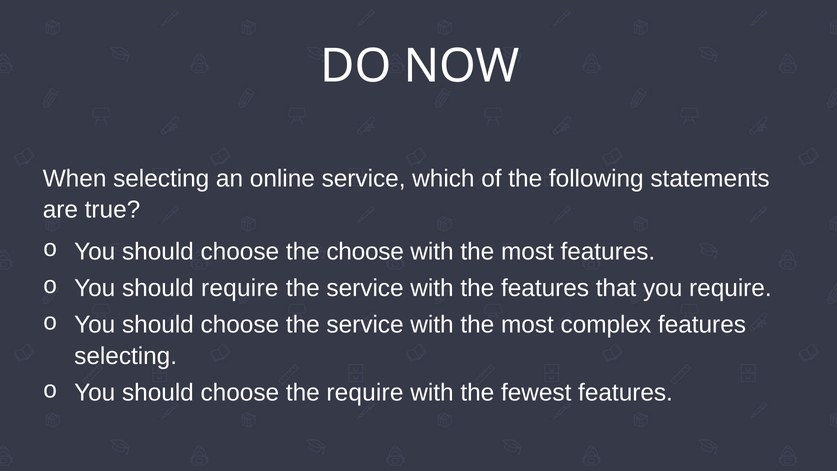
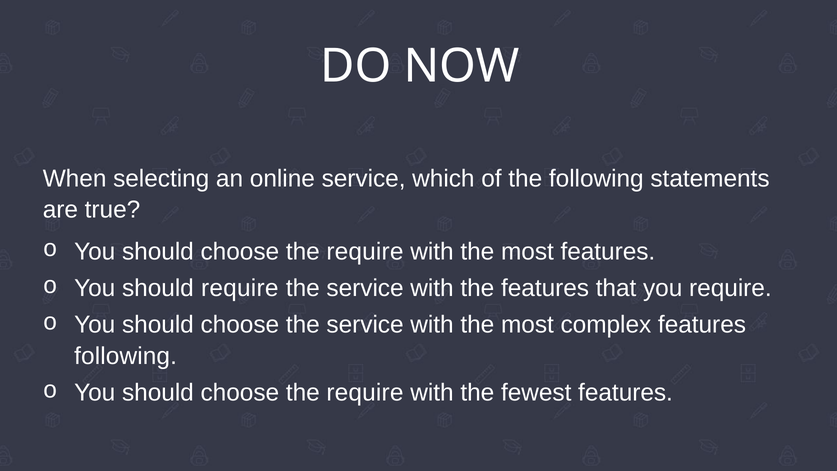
choose: choose -> require (365, 252)
selecting: selecting -> following (126, 356)
